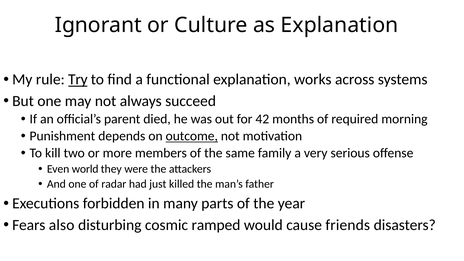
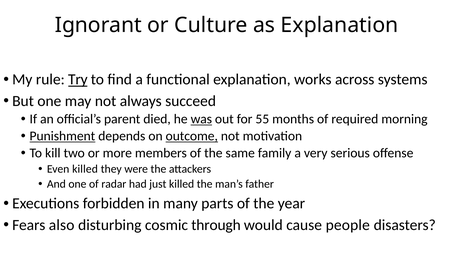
was underline: none -> present (201, 119)
42: 42 -> 55 (262, 119)
Punishment underline: none -> present (62, 136)
Even world: world -> killed (85, 169)
ramped: ramped -> through (216, 225)
friends: friends -> people (348, 225)
